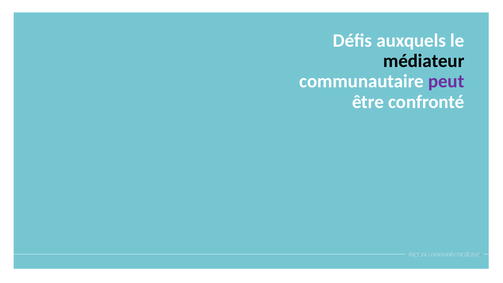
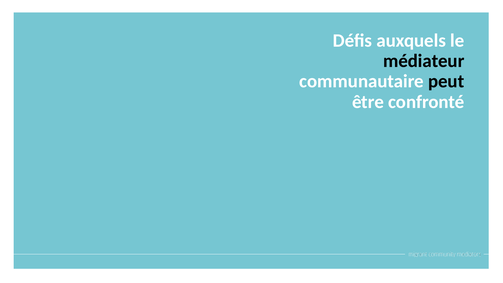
peut colour: purple -> black (446, 81)
